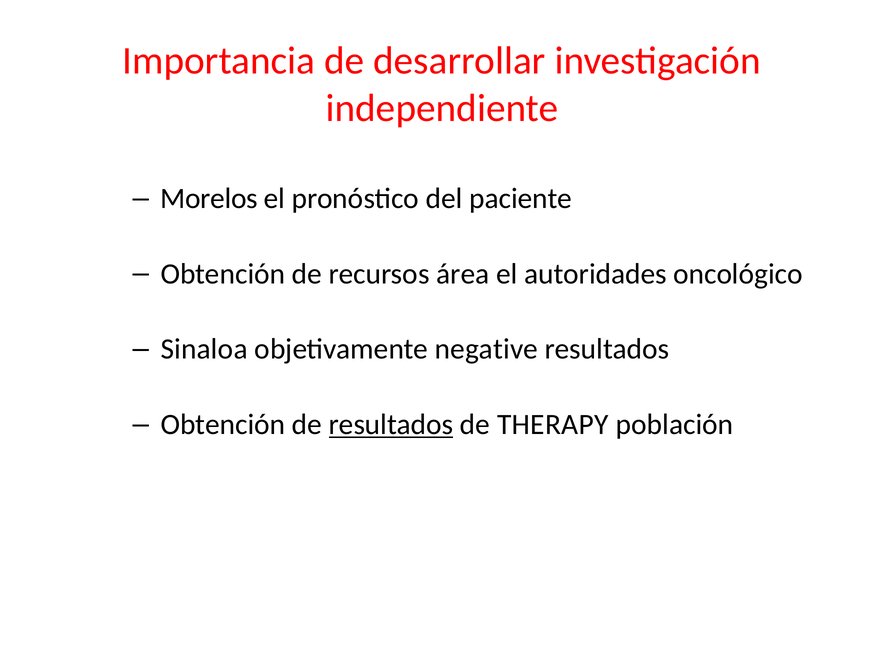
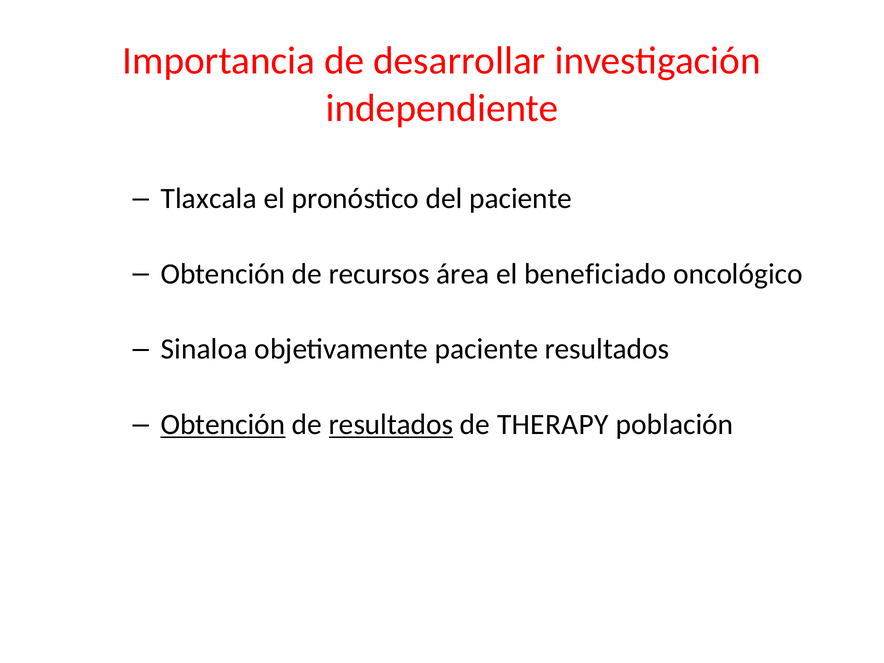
Morelos: Morelos -> Tlaxcala (209, 198)
autoridades: autoridades -> beneficiado (595, 274)
objetivamente negative: negative -> paciente (486, 349)
Obtención underline: none -> present (223, 425)
